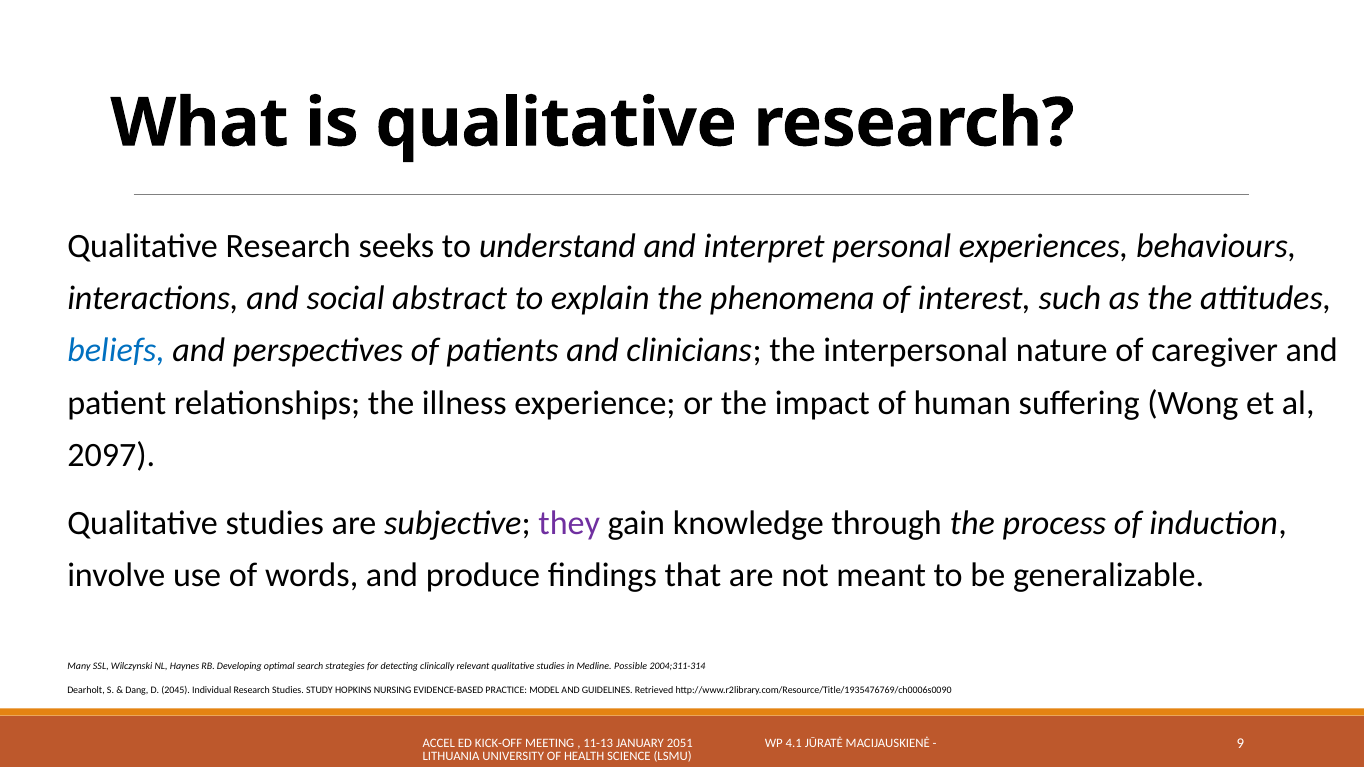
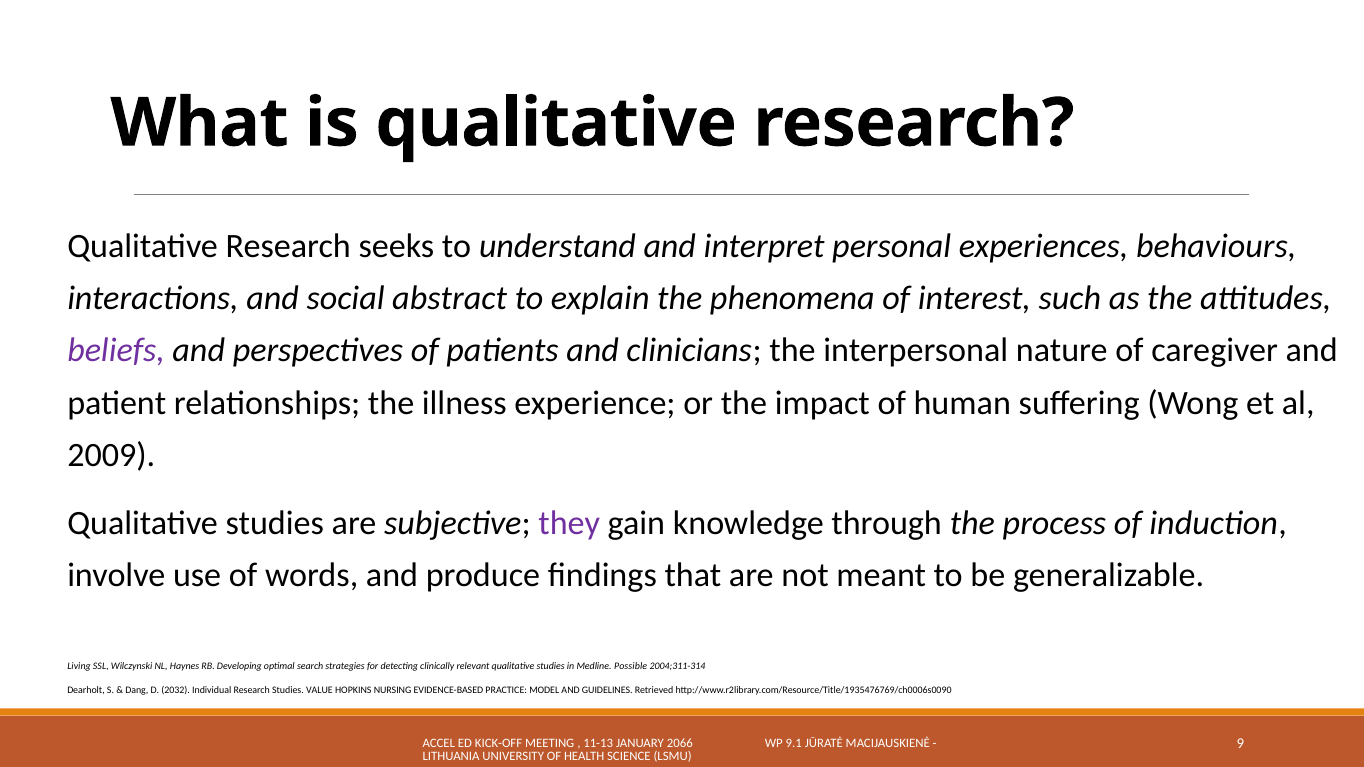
beliefs colour: blue -> purple (116, 351)
2097: 2097 -> 2009 (111, 455)
Many: Many -> Living (79, 666)
2045: 2045 -> 2032 (176, 691)
STUDY: STUDY -> VALUE (319, 691)
2051: 2051 -> 2066 (680, 744)
4.1: 4.1 -> 9.1 (794, 744)
